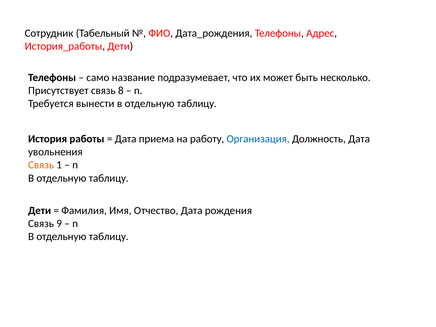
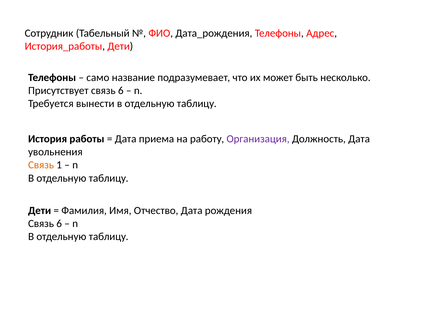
Присутствует связь 8: 8 -> 6 (121, 91)
Организация colour: blue -> purple (258, 139)
9: 9 -> 6 (59, 223)
